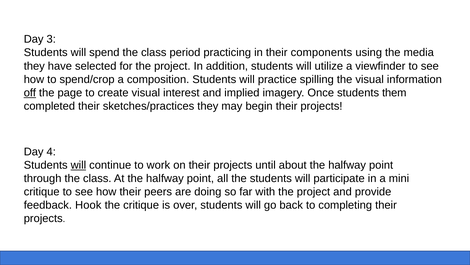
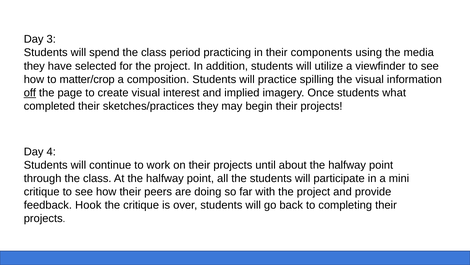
spend/crop: spend/crop -> matter/crop (87, 79)
them: them -> what (394, 93)
will underline: present -> none (78, 165)
